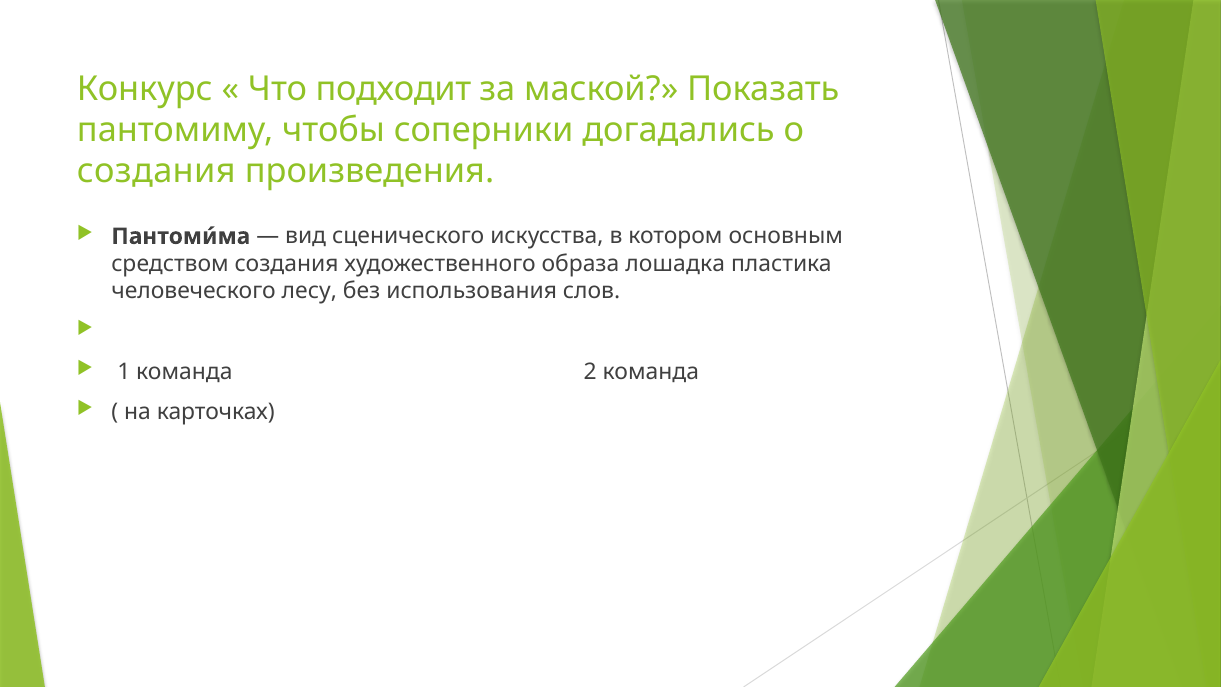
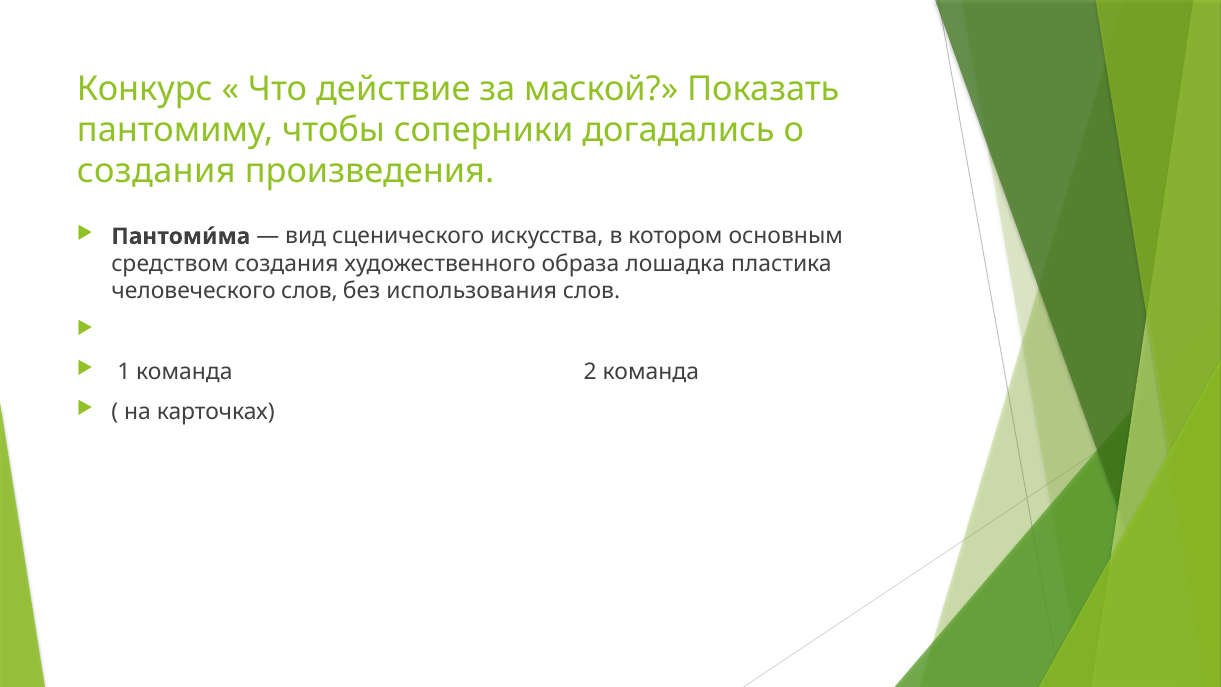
подходит: подходит -> действие (393, 89)
человеческого лесу: лесу -> слов (309, 291)
